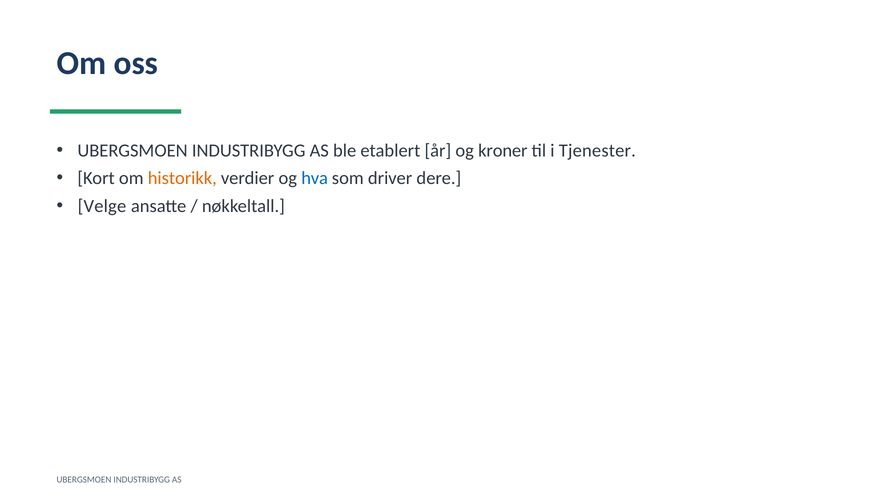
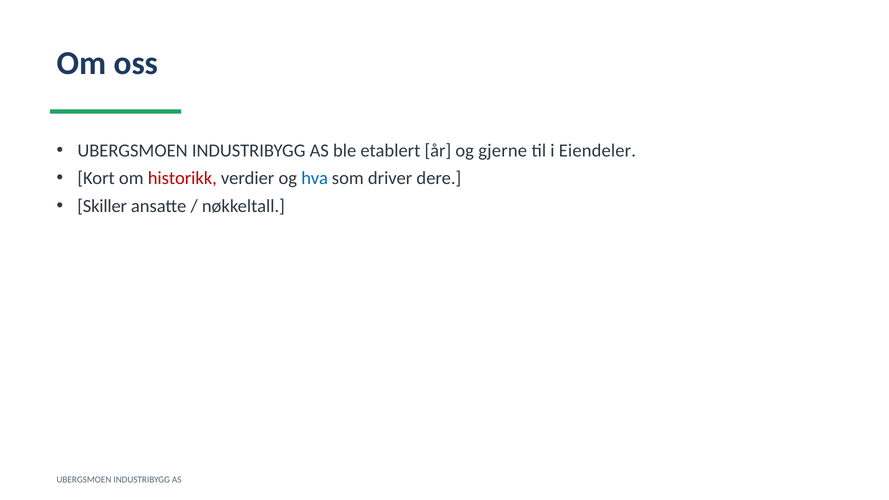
kroner: kroner -> gjerne (503, 151)
Tjenester: Tjenester -> Eiendeler (597, 151)
historikk colour: orange -> red (182, 178)
Velge: Velge -> Skiller (102, 206)
